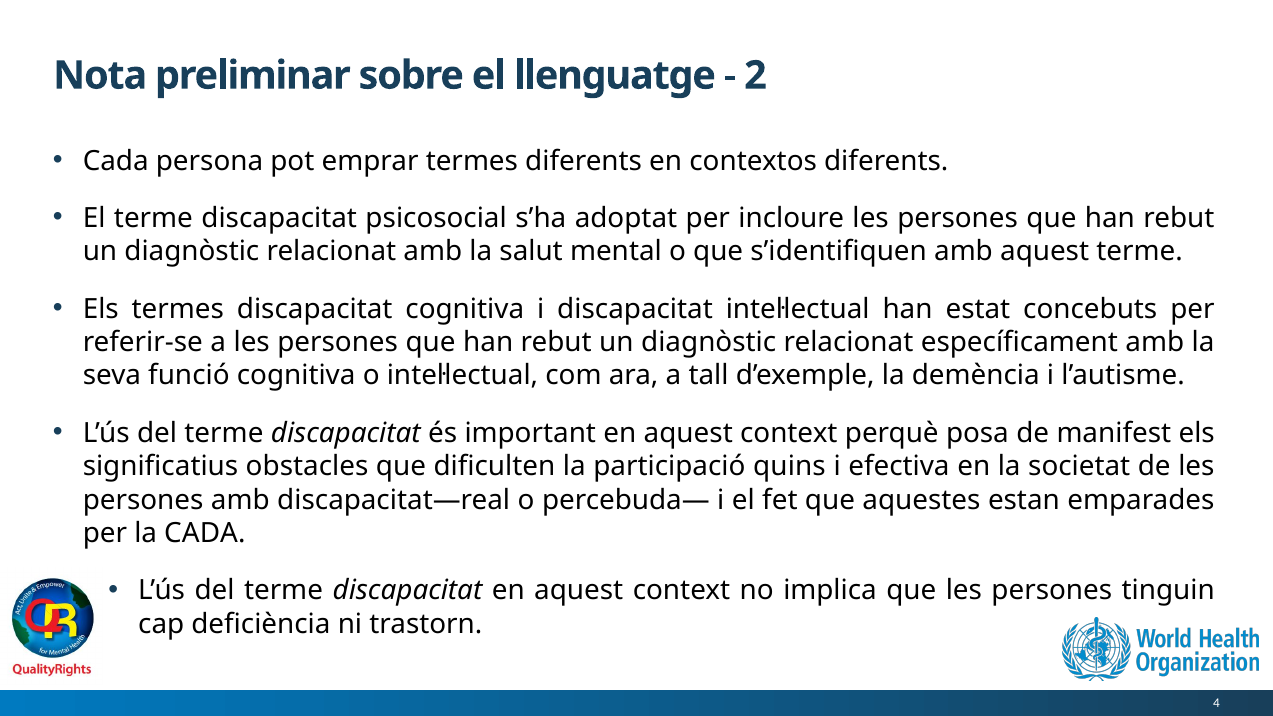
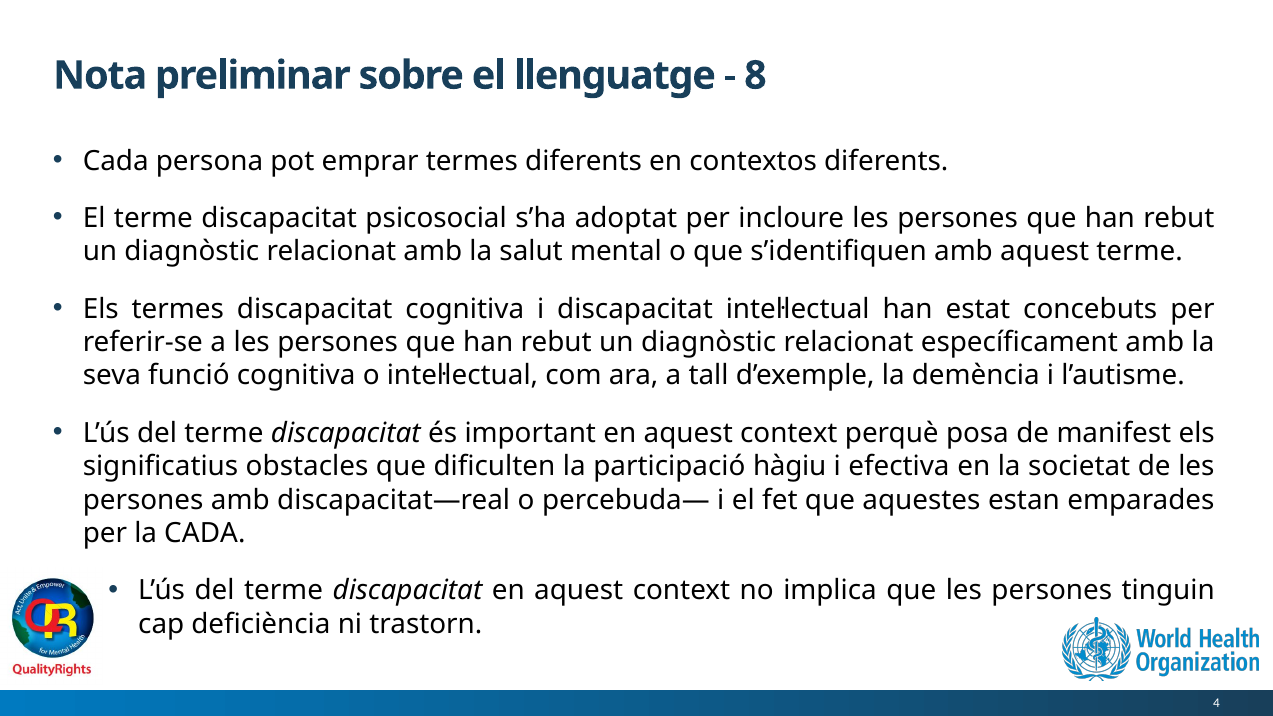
2: 2 -> 8 (755, 76)
quins: quins -> hàgiu (790, 466)
